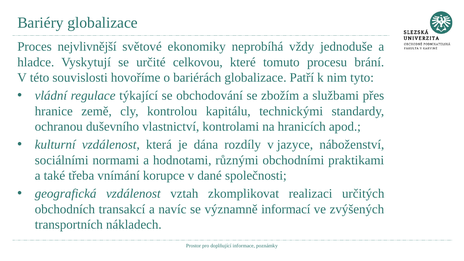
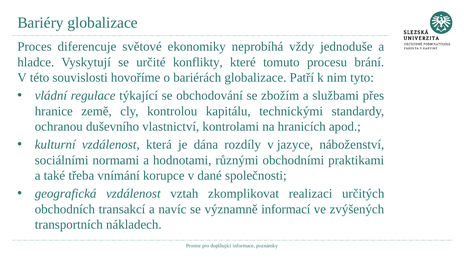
nejvlivnější: nejvlivnější -> diferencuje (87, 47)
celkovou: celkovou -> konflikty (198, 62)
